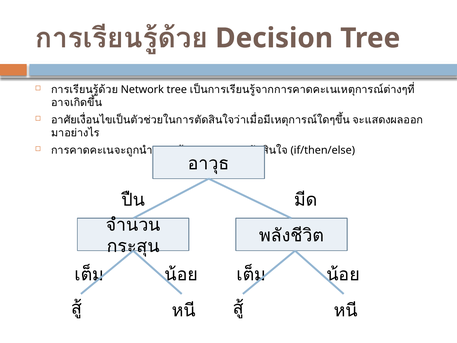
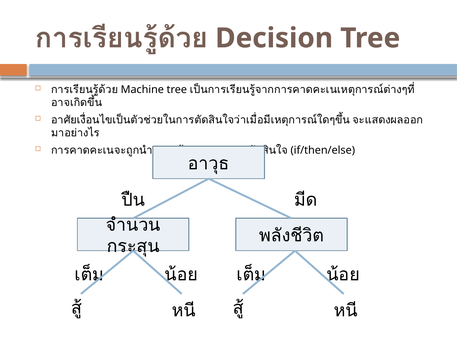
Network: Network -> Machine (142, 89)
